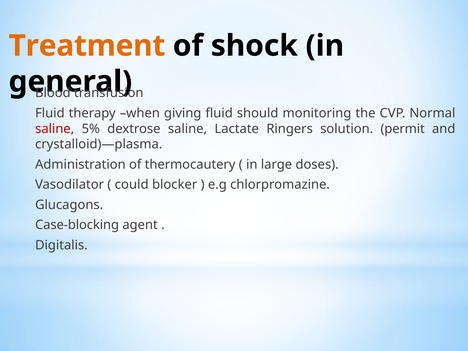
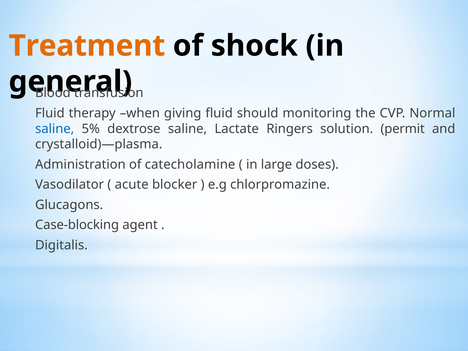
saline colour: red -> blue (55, 129)
thermocautery: thermocautery -> catecholamine (190, 164)
could: could -> acute (132, 185)
